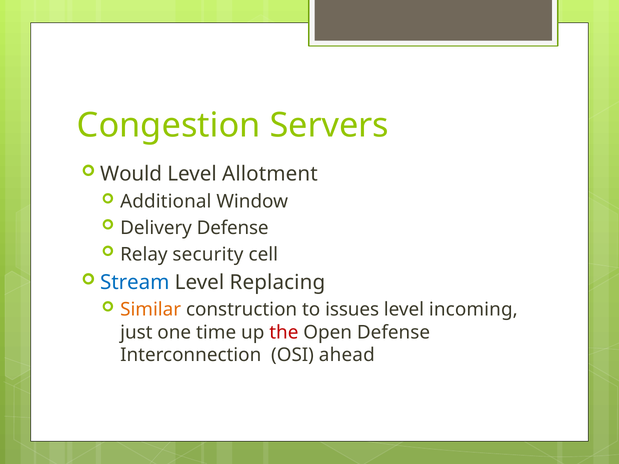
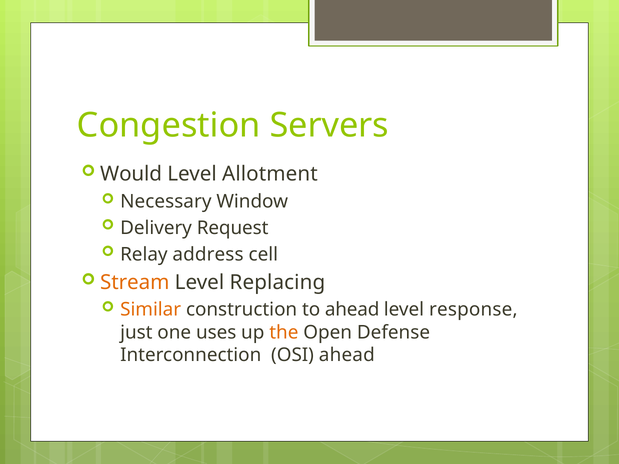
Additional: Additional -> Necessary (166, 202)
Delivery Defense: Defense -> Request (233, 228)
security: security -> address (208, 254)
Stream colour: blue -> orange (135, 282)
to issues: issues -> ahead (352, 310)
incoming: incoming -> response (473, 310)
time: time -> uses (216, 332)
the colour: red -> orange (284, 332)
